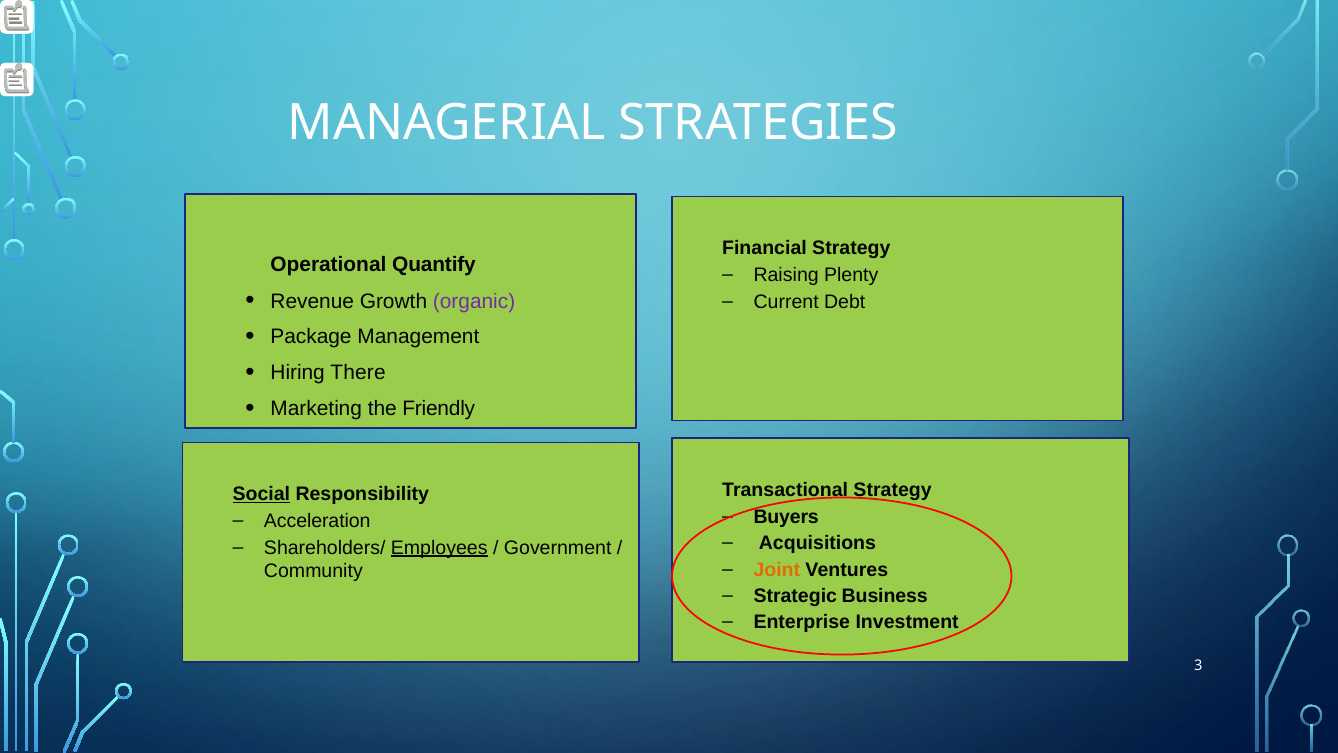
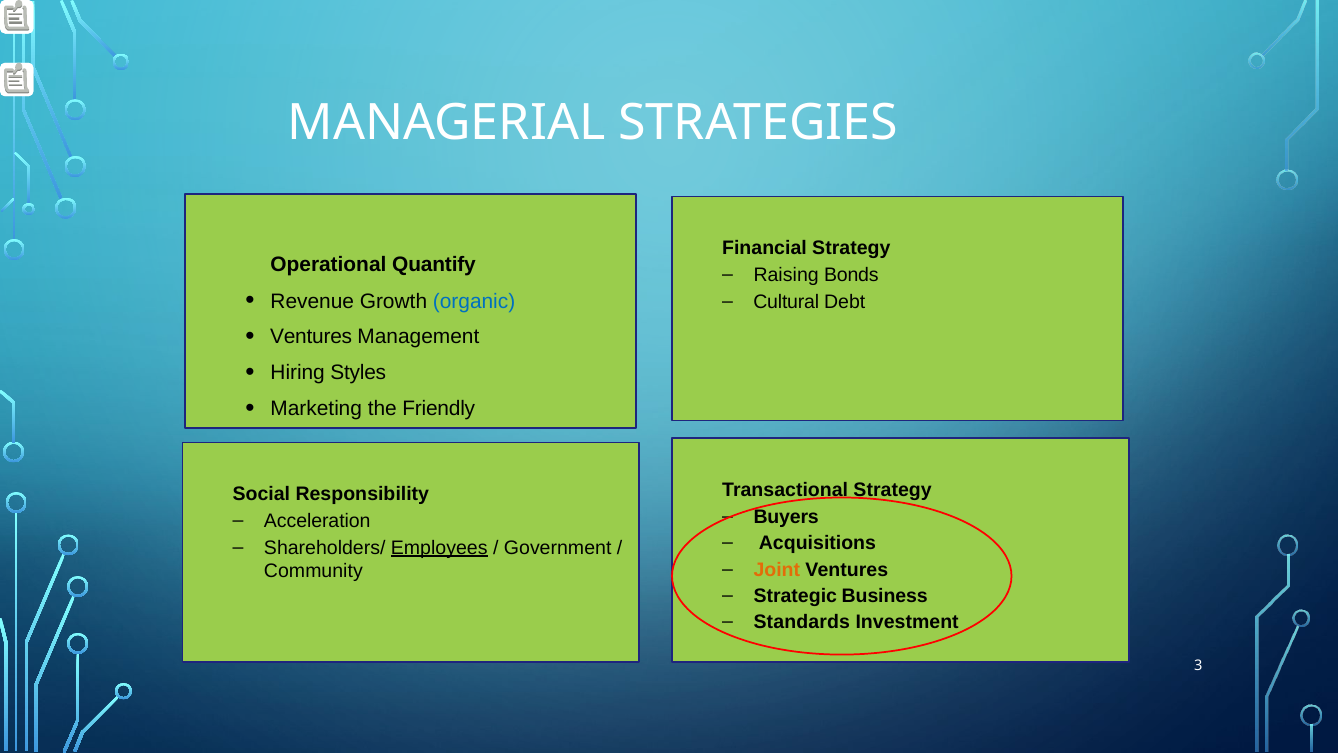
Plenty: Plenty -> Bonds (851, 275)
organic colour: purple -> blue (474, 301)
Current: Current -> Cultural (786, 301)
Package: Package -> Ventures (311, 337)
There: There -> Styles (358, 373)
Social underline: present -> none (261, 494)
Enterprise: Enterprise -> Standards (802, 622)
